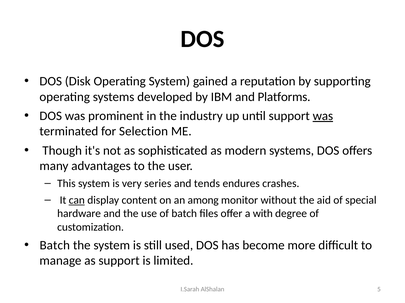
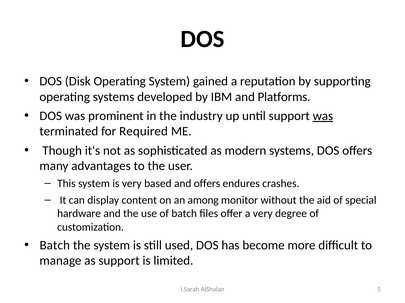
Selection: Selection -> Required (144, 132)
series: series -> based (158, 184)
and tends: tends -> offers (207, 184)
can underline: present -> none (77, 201)
a with: with -> very (263, 214)
